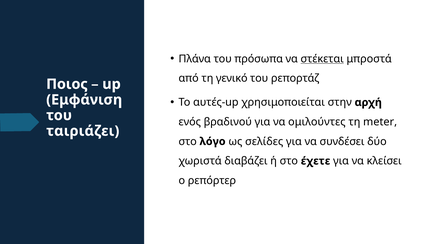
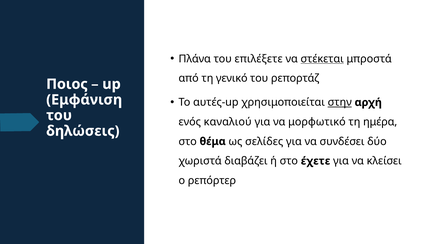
πρόσωπα: πρόσωπα -> επιλέξετε (259, 59)
στην underline: none -> present (340, 102)
βραδινού: βραδινού -> καναλιού (228, 122)
ομιλούντες: ομιλούντες -> μορφωτικό (317, 122)
meter: meter -> ημέρα (380, 122)
ταιριάζει: ταιριάζει -> δηλώσεις (83, 131)
λόγο: λόγο -> θέμα (213, 141)
